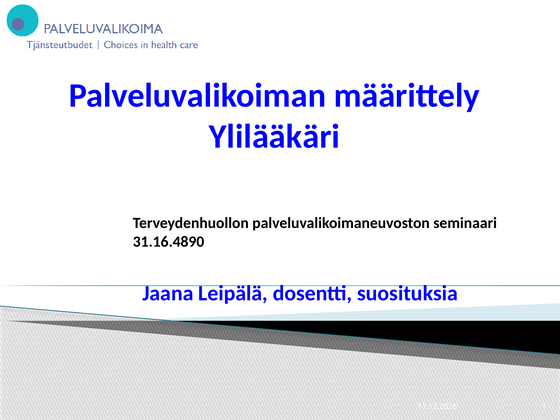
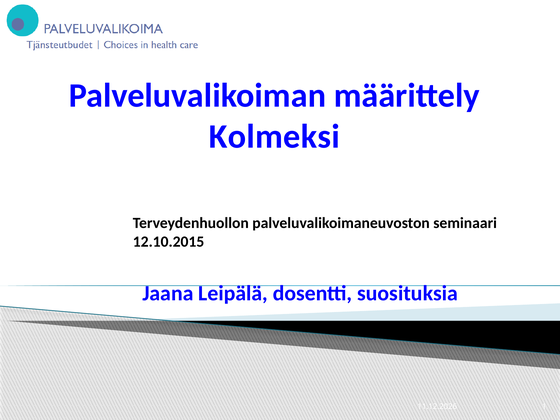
Ylilääkäri: Ylilääkäri -> Kolmeksi (274, 137)
31.16.4890: 31.16.4890 -> 12.10.2015 (169, 242)
